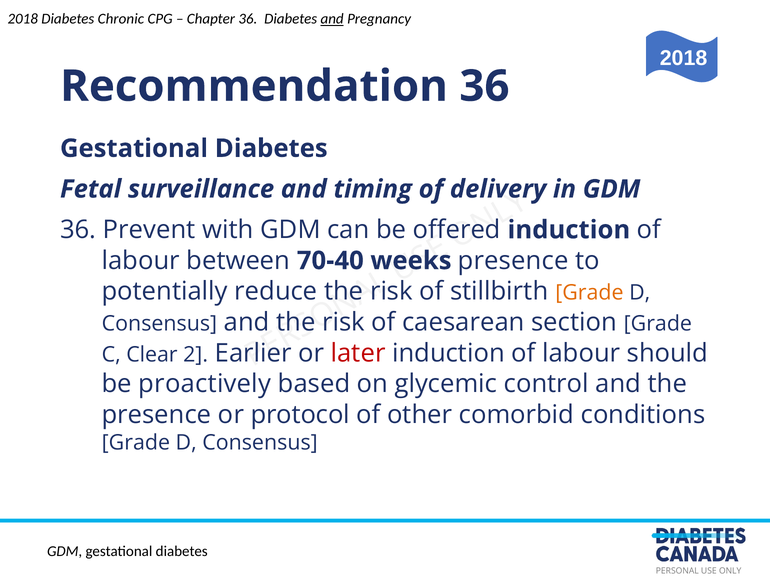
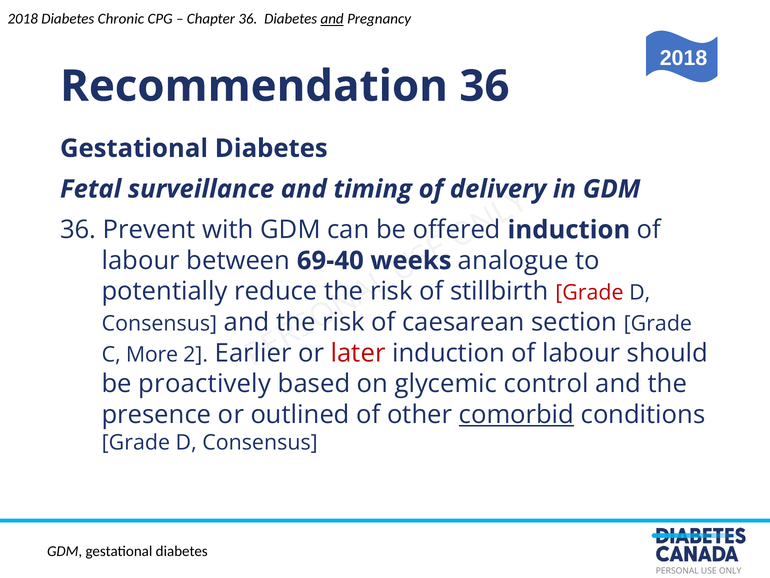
70-40: 70-40 -> 69-40 (330, 260)
presence: presence -> analogue (513, 260)
Grade colour: orange -> red (589, 293)
Clear: Clear -> More (152, 354)
protocol: protocol -> outlined (300, 414)
comorbid underline: none -> present (516, 414)
